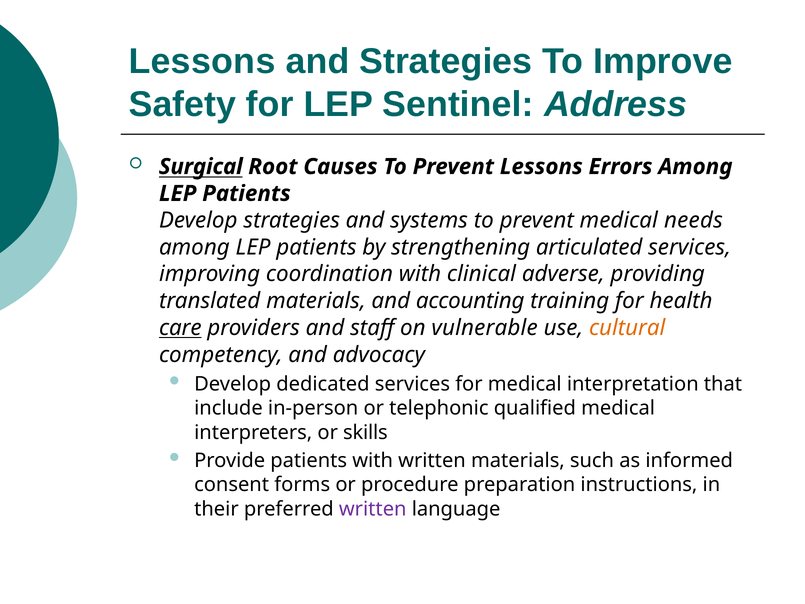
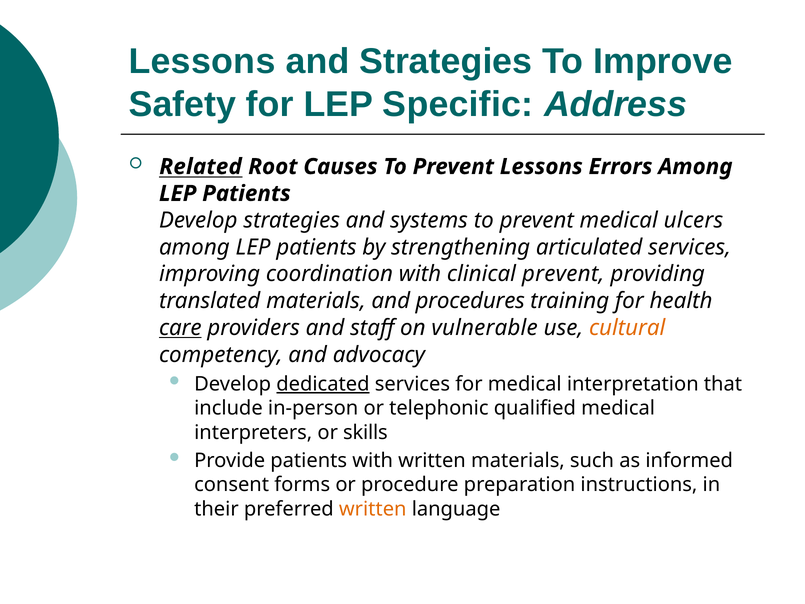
Sentinel: Sentinel -> Specific (458, 104)
Surgical: Surgical -> Related (201, 167)
needs: needs -> ulcers (693, 220)
clinical adverse: adverse -> prevent (563, 274)
accounting: accounting -> procedures (470, 301)
dedicated underline: none -> present (323, 384)
written colour: purple -> orange (373, 509)
